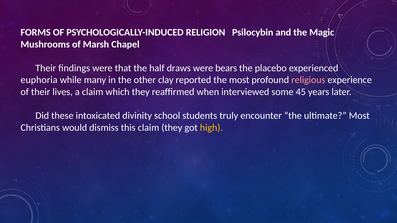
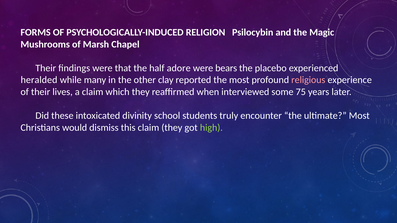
draws: draws -> adore (179, 68)
euphoria: euphoria -> heralded (39, 80)
45: 45 -> 75 (301, 92)
high colour: yellow -> light green (211, 128)
